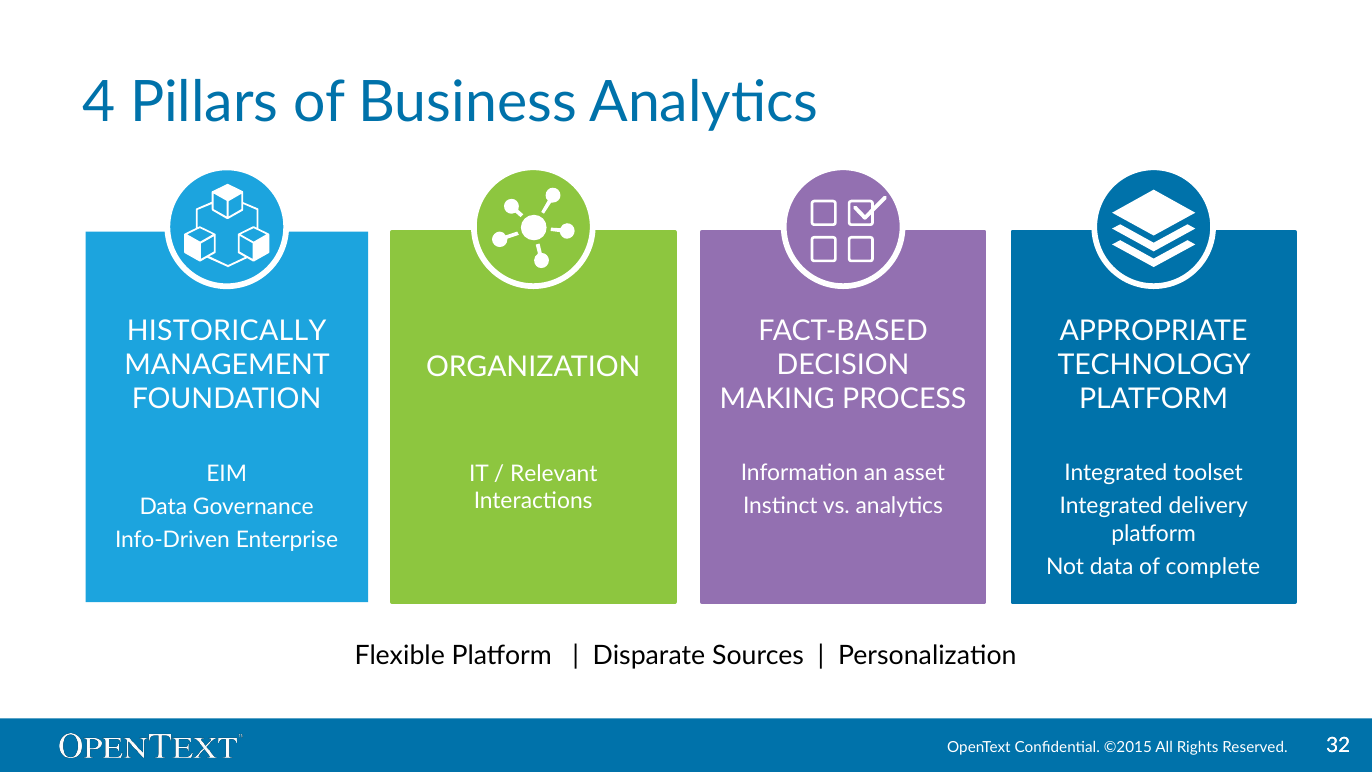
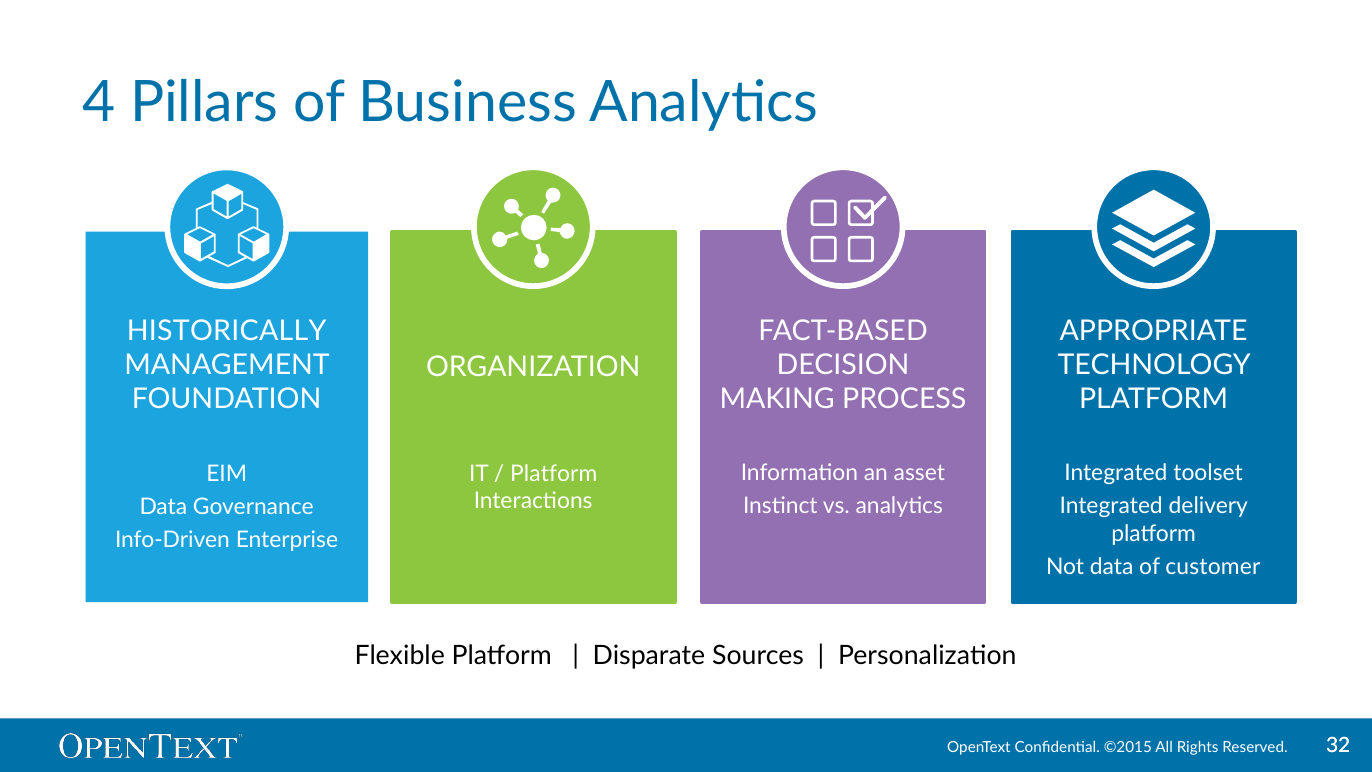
Relevant: Relevant -> Platform (554, 473)
complete: complete -> customer (1213, 566)
